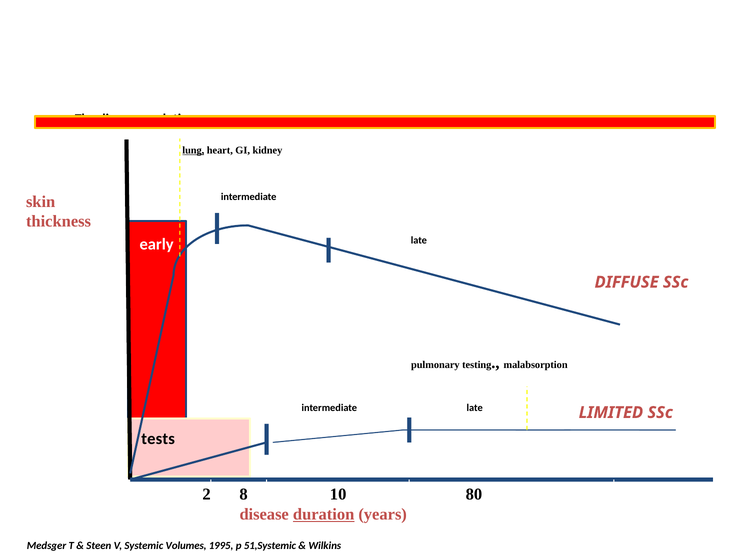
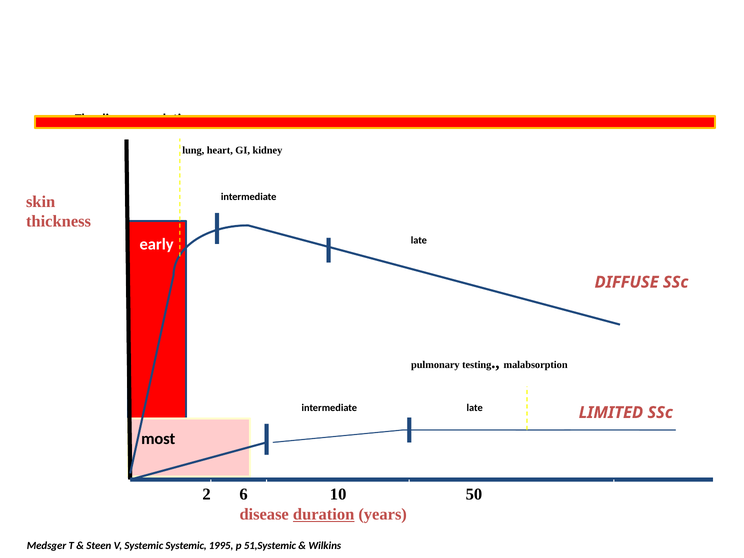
lung underline: present -> none (193, 150)
tests: tests -> most (158, 439)
8: 8 -> 6 (244, 494)
80: 80 -> 50 (474, 494)
Systemic Volumes: Volumes -> Systemic (186, 546)
